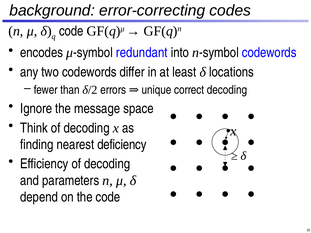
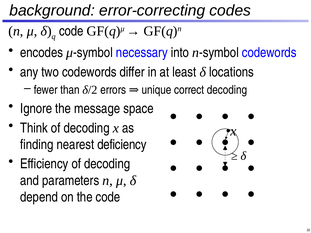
redundant: redundant -> necessary (142, 53)
